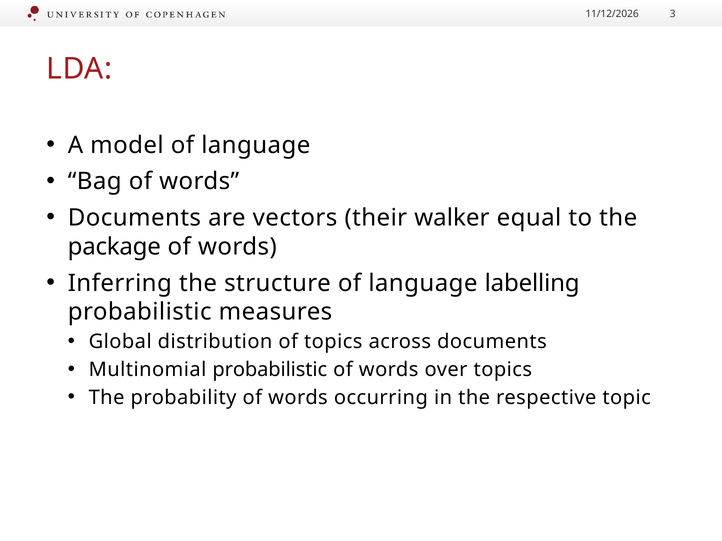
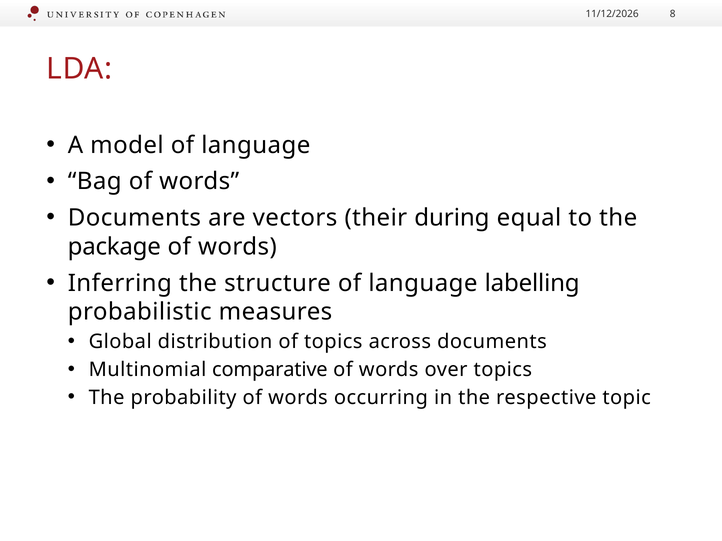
3: 3 -> 8 (673, 14)
walker: walker -> during (452, 218)
Multinomial probabilistic: probabilistic -> comparative (270, 370)
